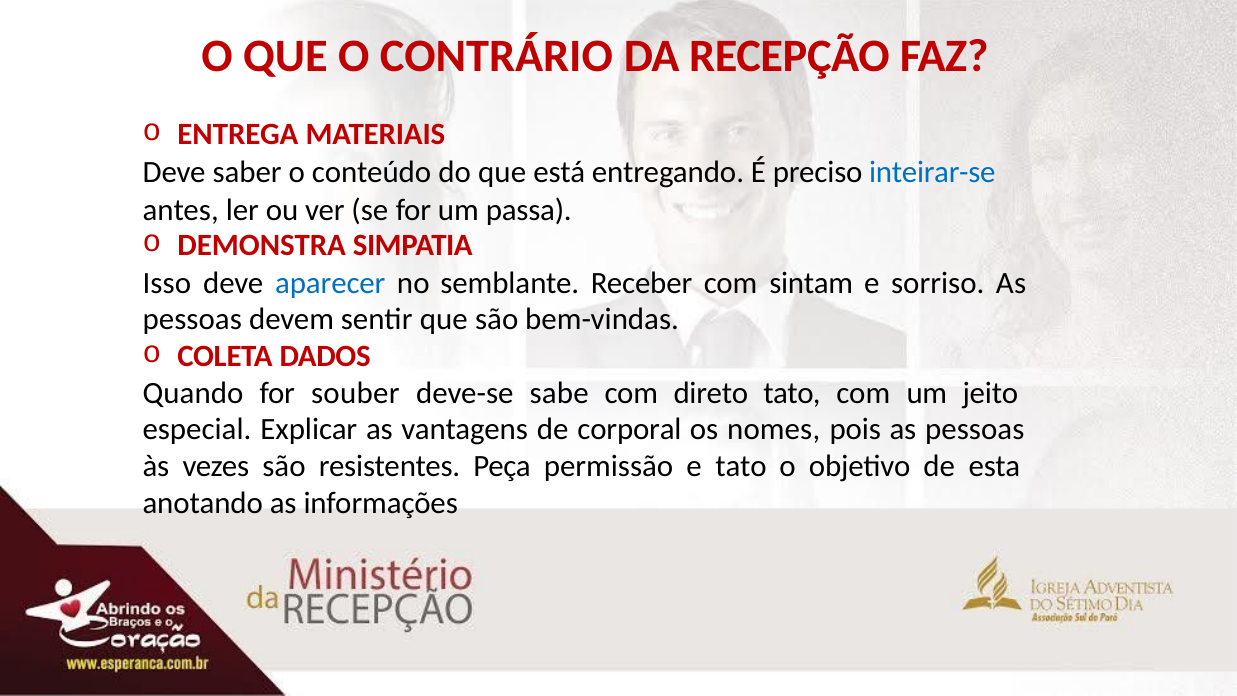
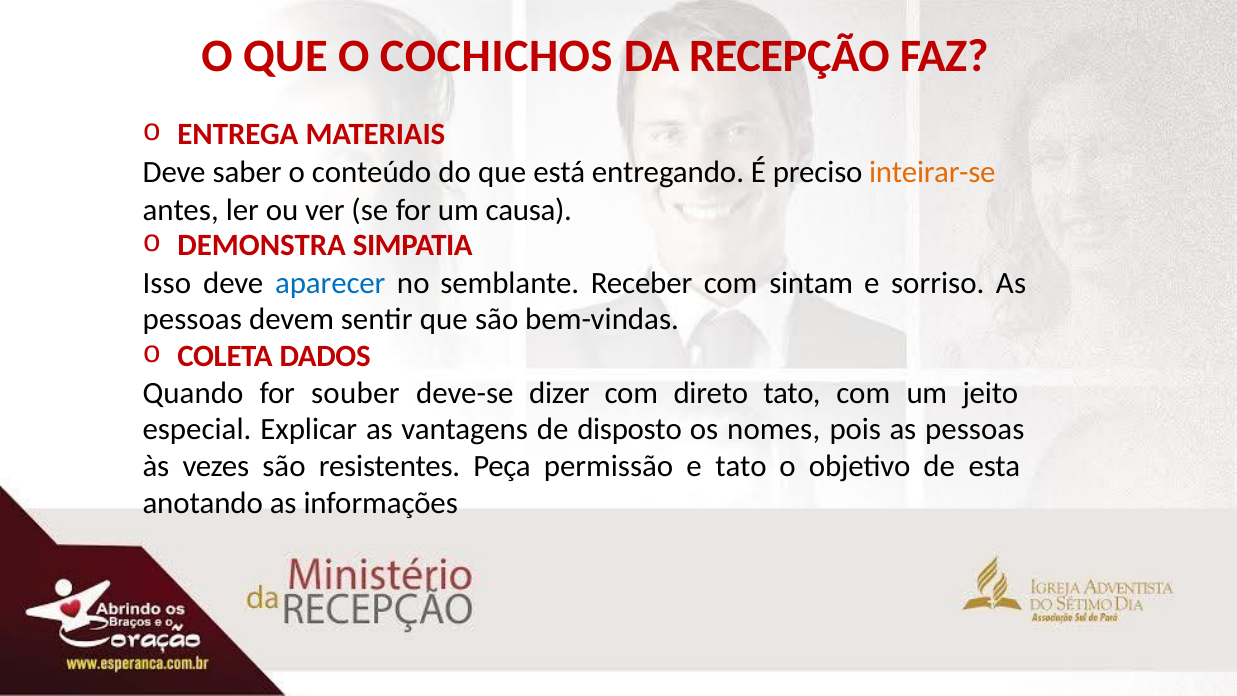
CONTRÁRIO: CONTRÁRIO -> COCHICHOS (496, 57)
inteirar-se colour: blue -> orange (932, 172)
passa: passa -> causa (529, 210)
sabe: sabe -> dizer (559, 393)
corporal: corporal -> disposto (630, 430)
